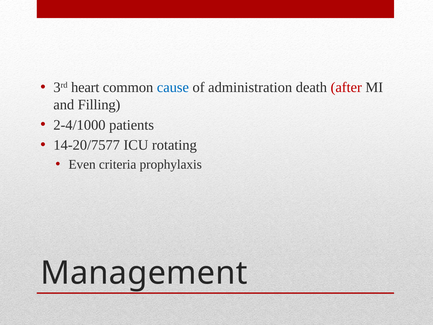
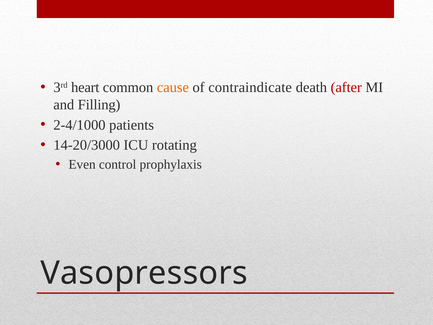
cause colour: blue -> orange (173, 87)
administration: administration -> contraindicate (250, 87)
14-20/7577: 14-20/7577 -> 14-20/3000 (87, 145)
criteria: criteria -> control (118, 164)
Management: Management -> Vasopressors (144, 273)
